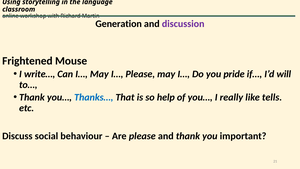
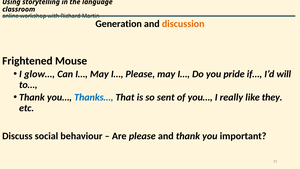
discussion colour: purple -> orange (183, 24)
write…: write… -> glow… (40, 74)
help: help -> sent (166, 97)
tells: tells -> they (272, 97)
